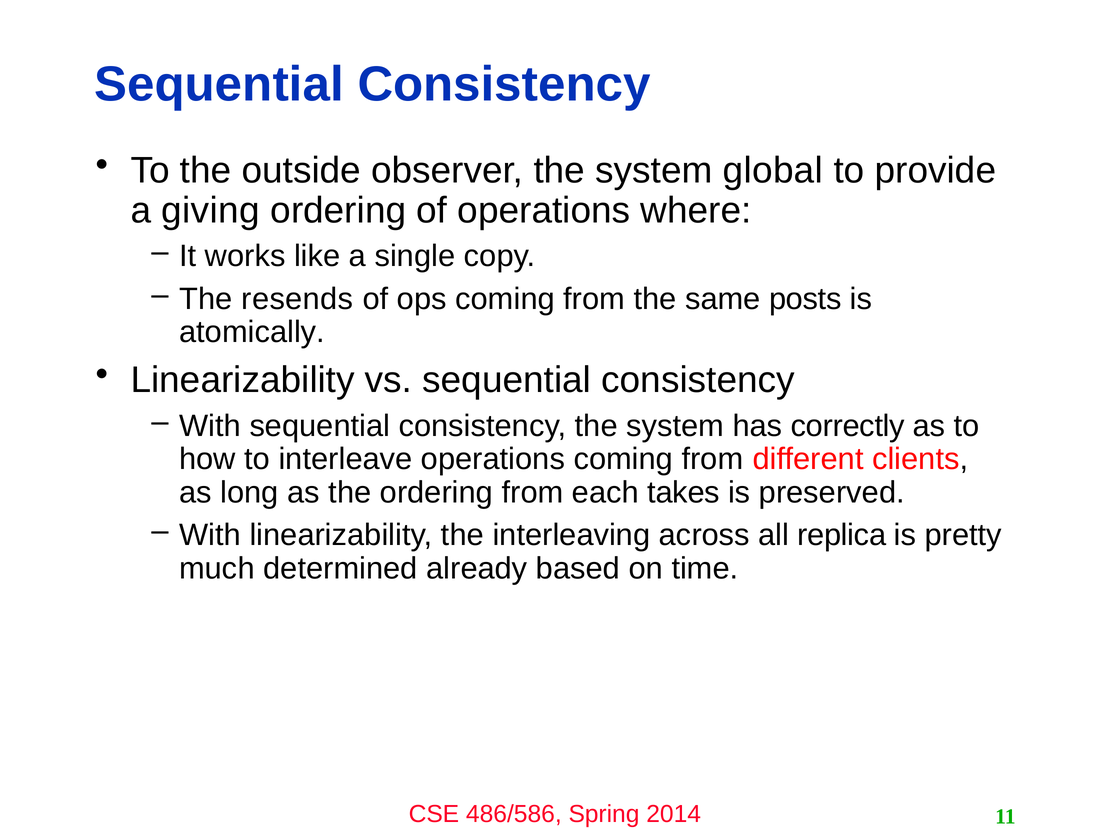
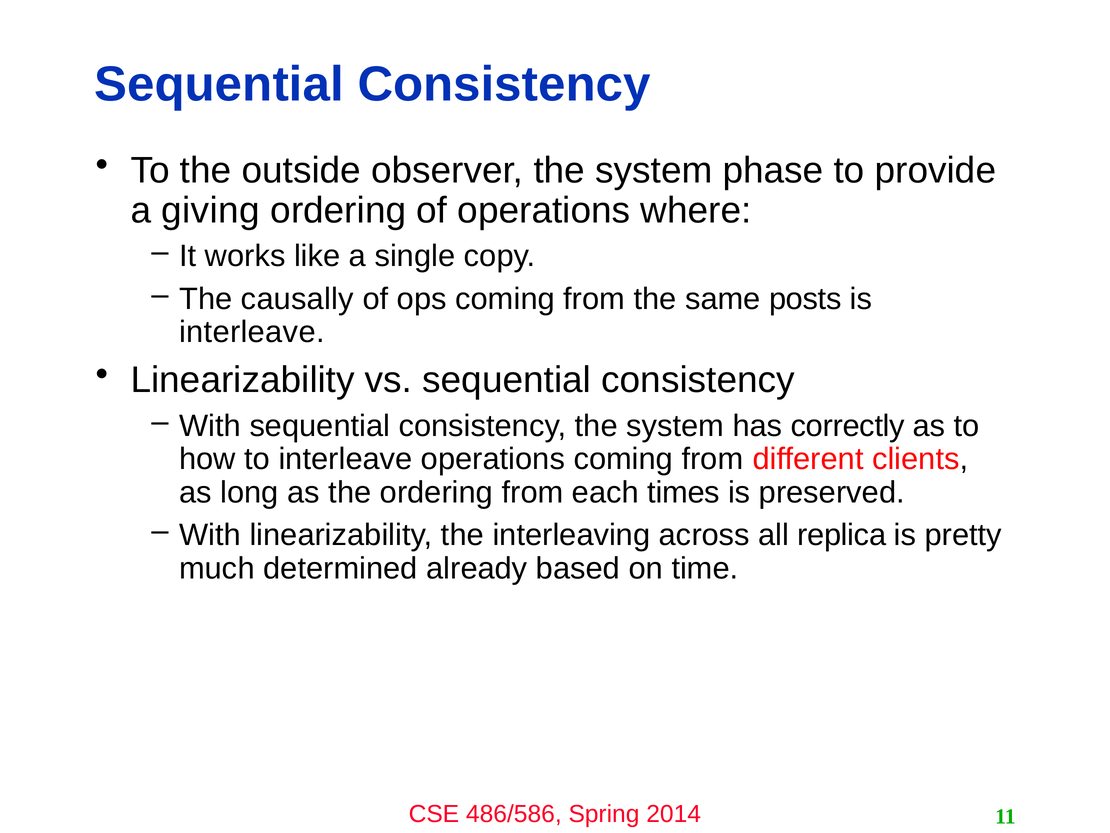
global: global -> phase (773, 170)
resends: resends -> causally (297, 299)
atomically: atomically -> interleave (252, 332)
takes: takes -> times (684, 492)
